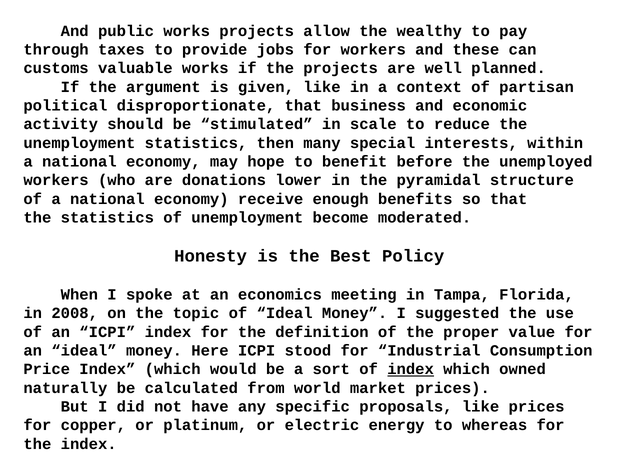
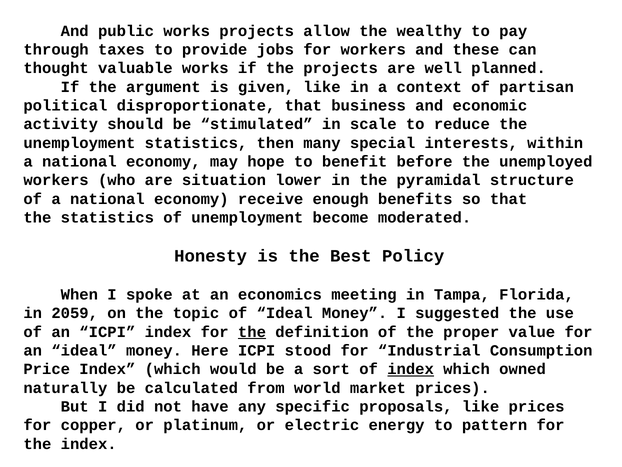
customs: customs -> thought (56, 68)
donations: donations -> situation (224, 180)
2008: 2008 -> 2059 (75, 313)
the underline: none -> present (252, 332)
whereas: whereas -> pattern (495, 425)
